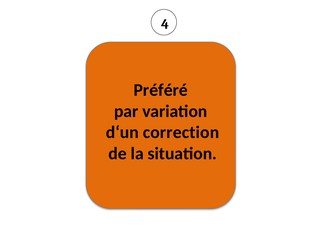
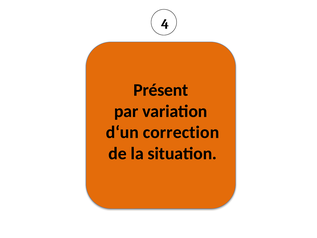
Préféré: Préféré -> Présent (161, 90)
